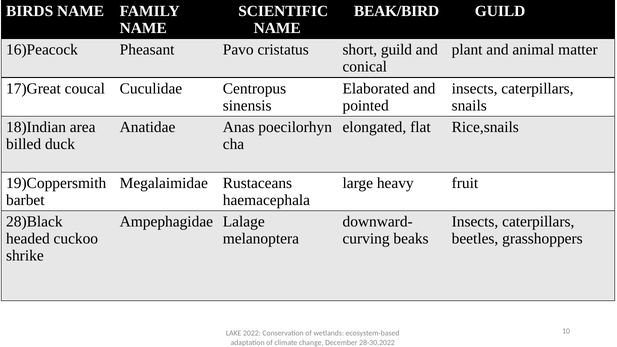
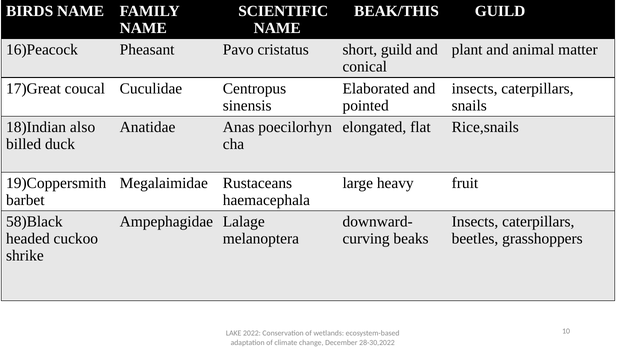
BEAK/BIRD: BEAK/BIRD -> BEAK/THIS (396, 11)
area: area -> also (83, 127)
28)Black: 28)Black -> 58)Black (34, 222)
